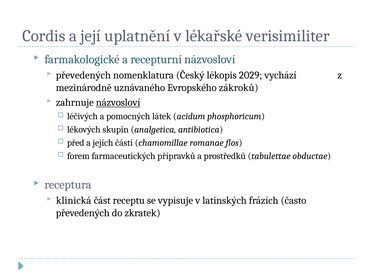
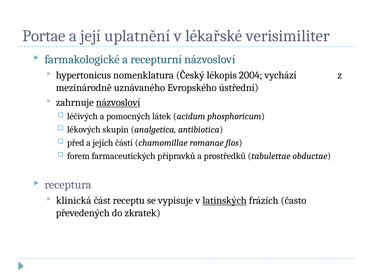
Cordis: Cordis -> Portae (44, 36)
převedených: převedených -> hypertonicus (83, 75)
2029: 2029 -> 2004 (251, 75)
zákroků: zákroků -> ústřední (239, 88)
latinských underline: none -> present (225, 201)
